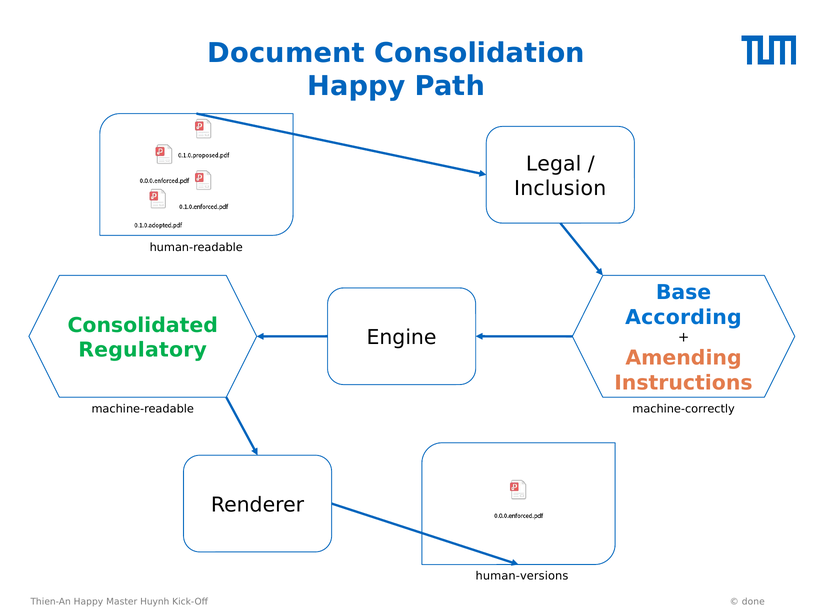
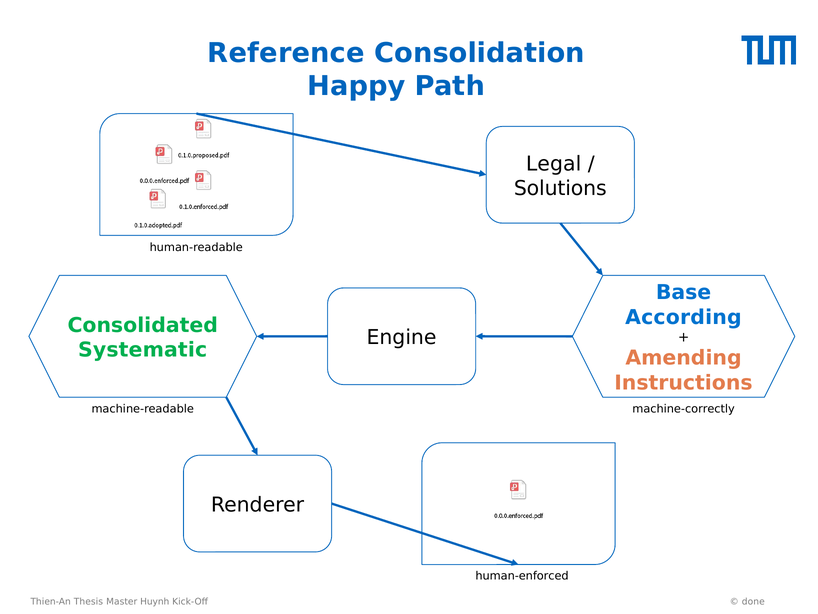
Document: Document -> Reference (286, 53)
Inclusion: Inclusion -> Solutions (560, 188)
Regulatory: Regulatory -> Systematic (143, 350)
human-versions: human-versions -> human-enforced (522, 576)
Thien-An Happy: Happy -> Thesis (88, 601)
